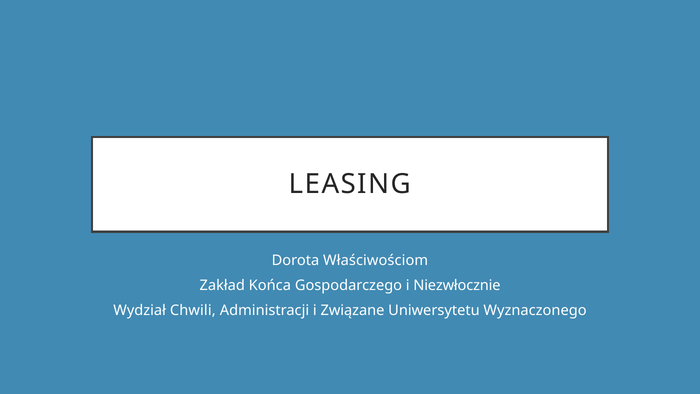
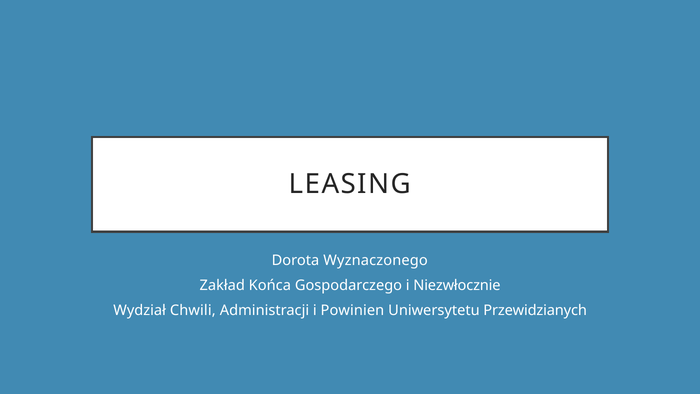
Właściwościom: Właściwościom -> Wyznaczonego (376, 260)
Związane: Związane -> Powinien (352, 310)
Wyznaczonego: Wyznaczonego -> Przewidzianych (535, 310)
